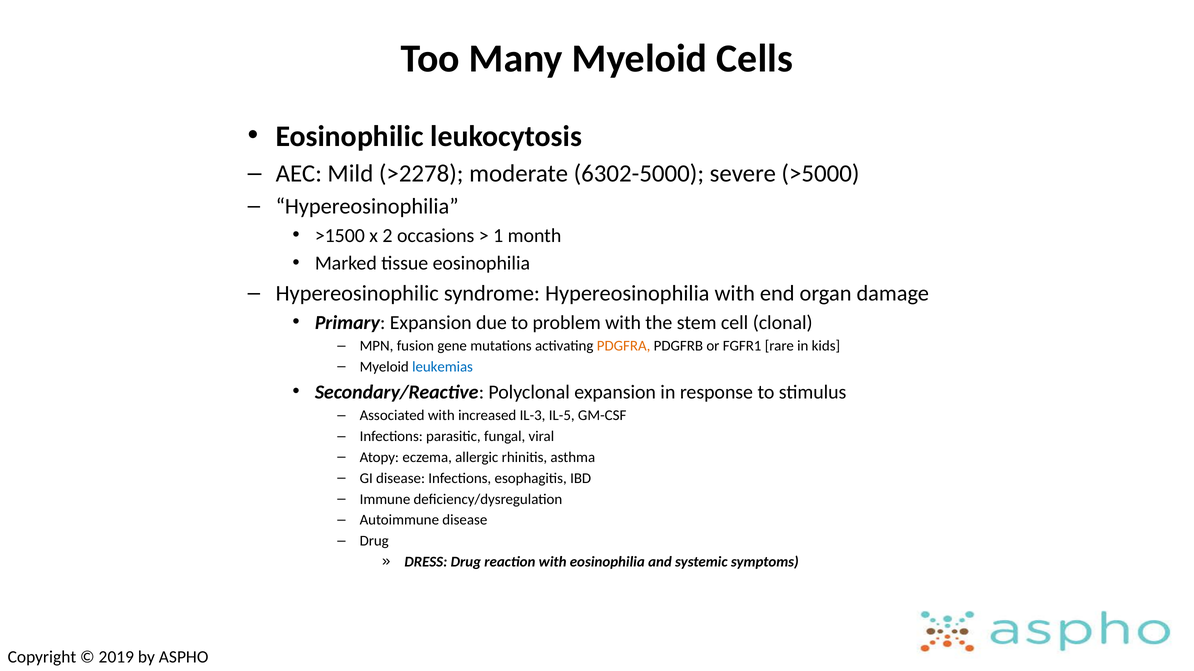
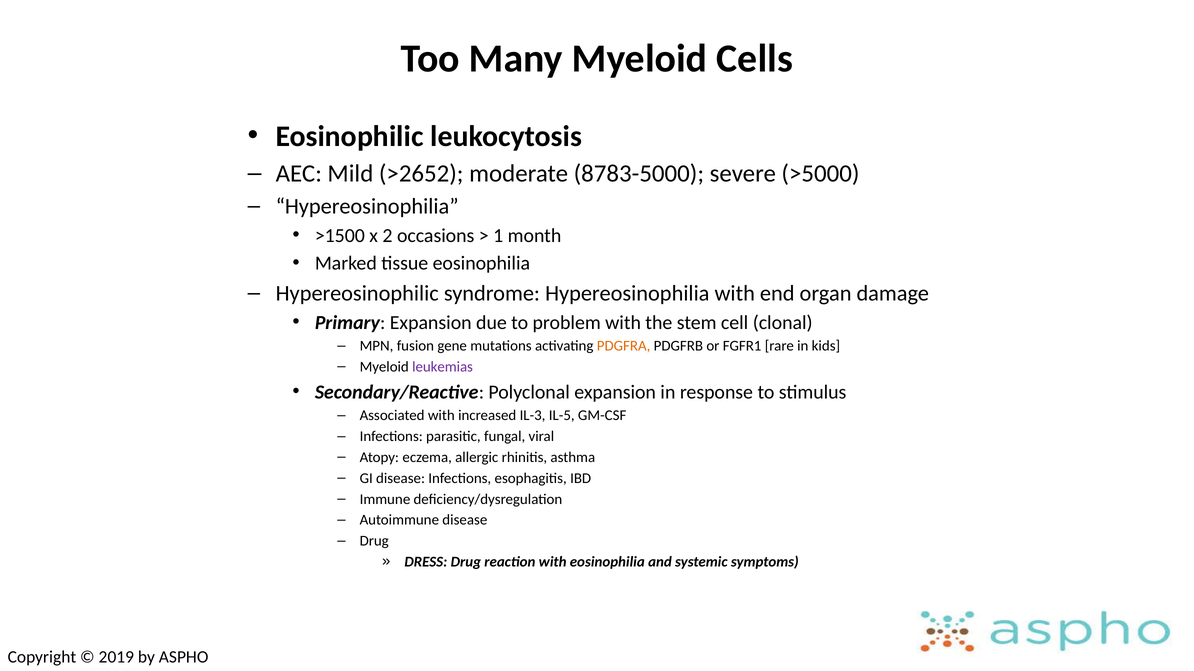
>2278: >2278 -> >2652 (421, 174)
6302-5000: 6302-5000 -> 8783-5000 (639, 174)
leukemias colour: blue -> purple (443, 367)
